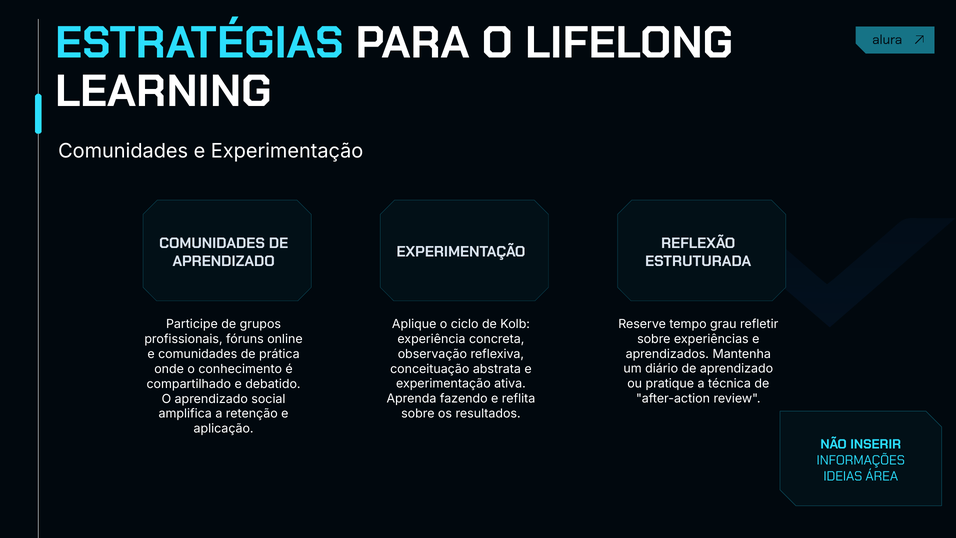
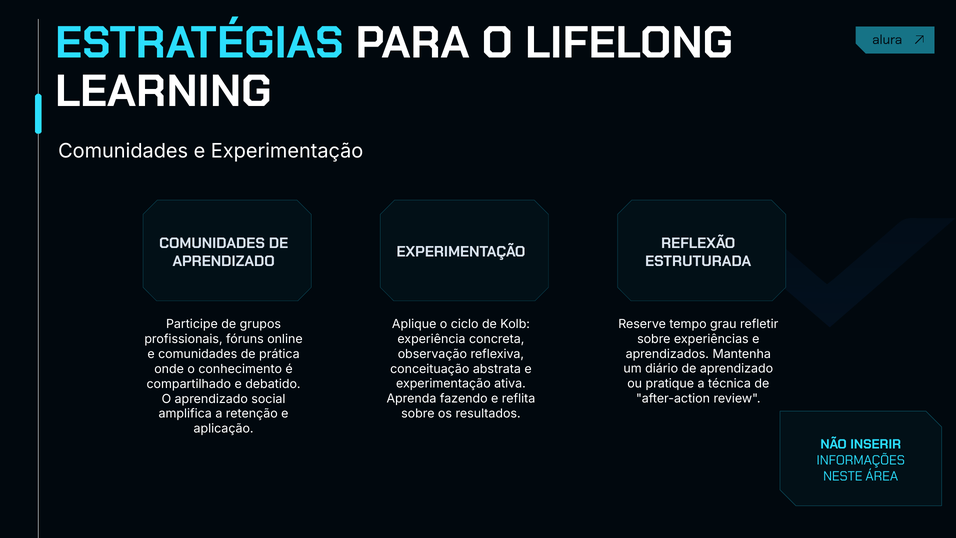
IDEIAS: IDEIAS -> NESTE (843, 476)
